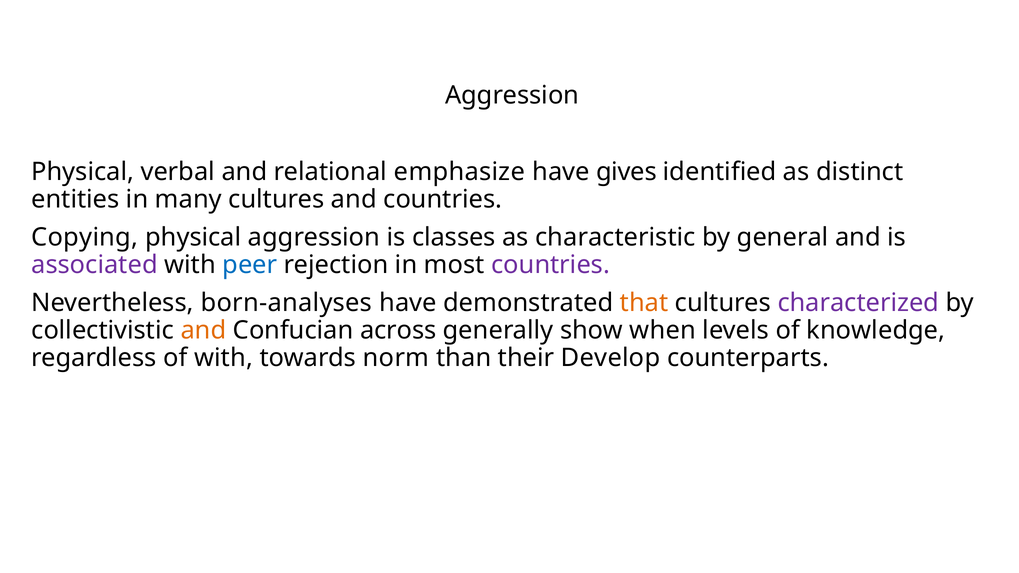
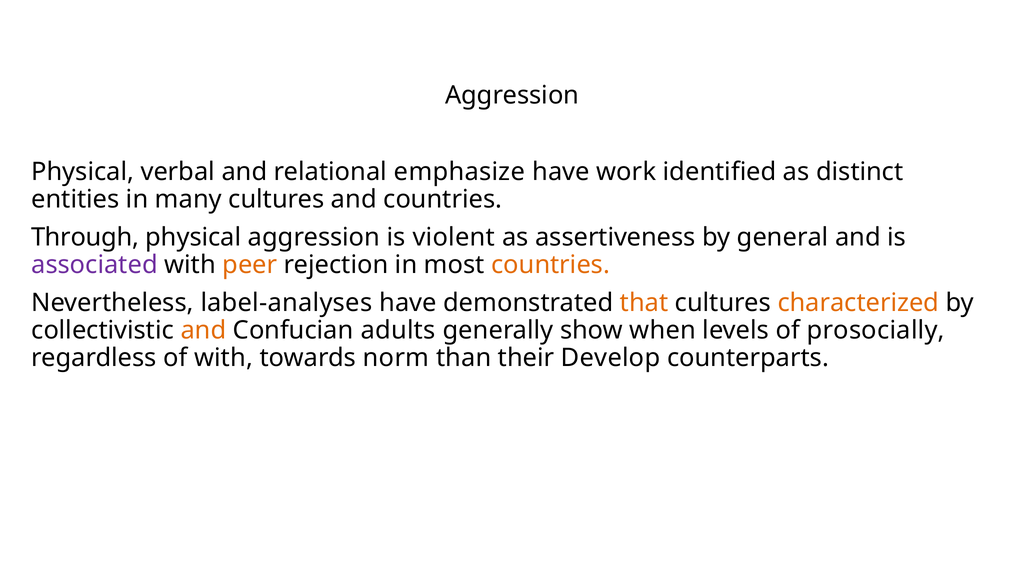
gives: gives -> work (626, 172)
Copying: Copying -> Through (85, 237)
classes: classes -> violent (454, 237)
characteristic: characteristic -> assertiveness (615, 237)
peer colour: blue -> orange (250, 265)
countries colour: purple -> orange (551, 265)
born-analyses: born-analyses -> label-analyses (286, 303)
characterized colour: purple -> orange (858, 303)
across: across -> adults (398, 331)
knowledge: knowledge -> prosocially (876, 331)
